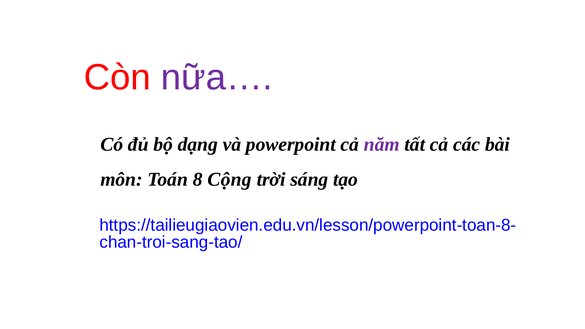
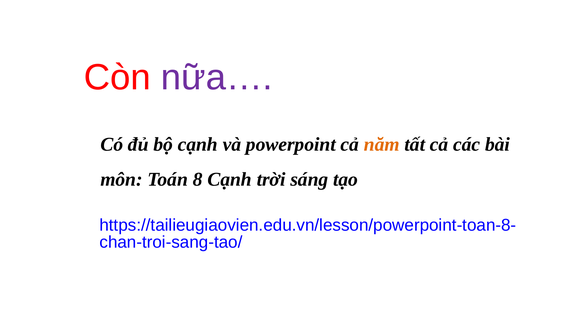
bộ dạng: dạng -> cạnh (198, 144)
năm colour: purple -> orange (382, 144)
8 Cộng: Cộng -> Cạnh (230, 179)
